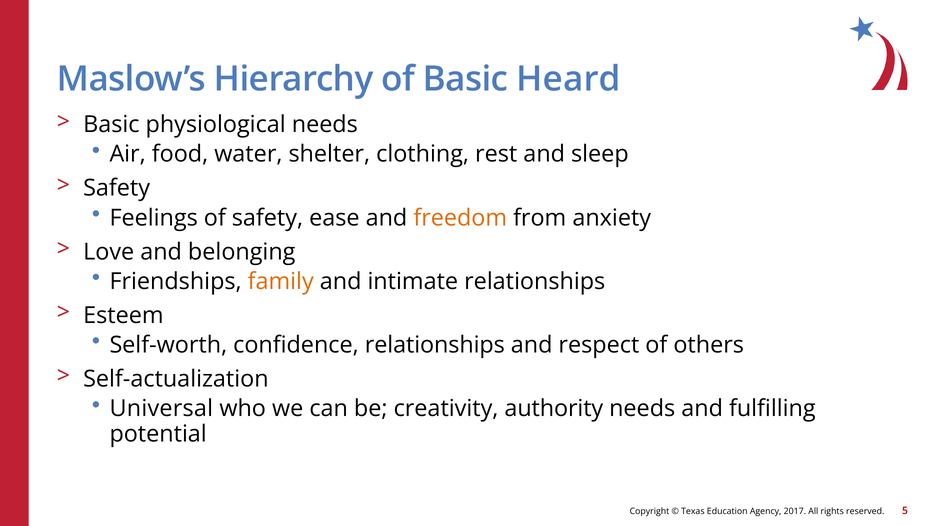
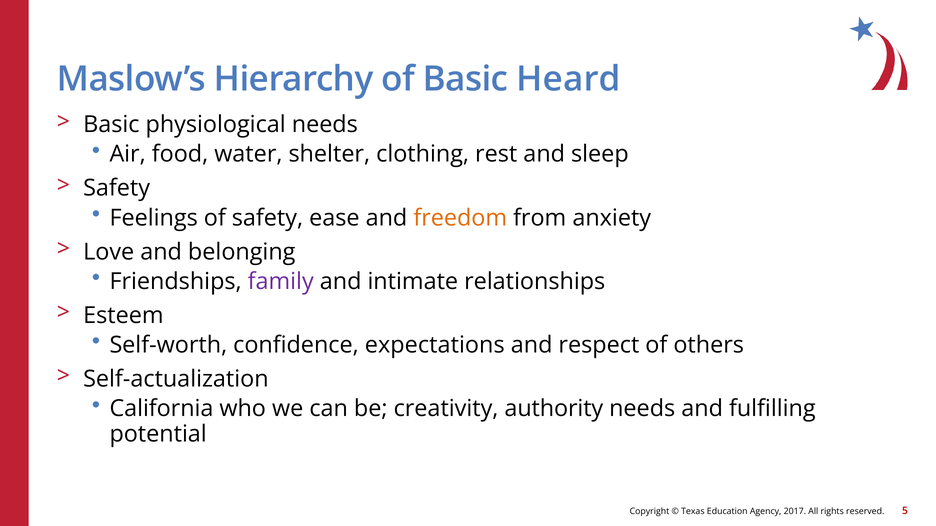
family colour: orange -> purple (281, 282)
confidence relationships: relationships -> expectations (435, 345)
Universal: Universal -> California (161, 409)
